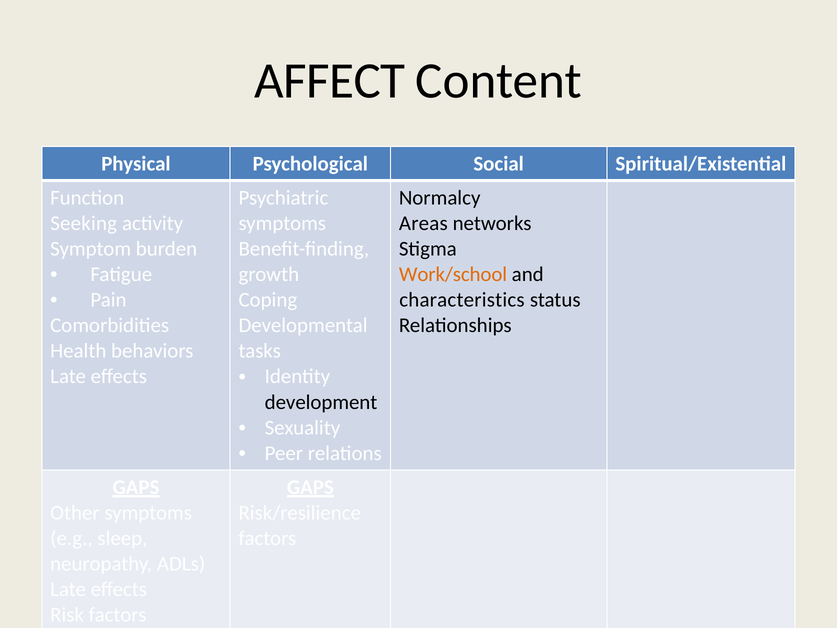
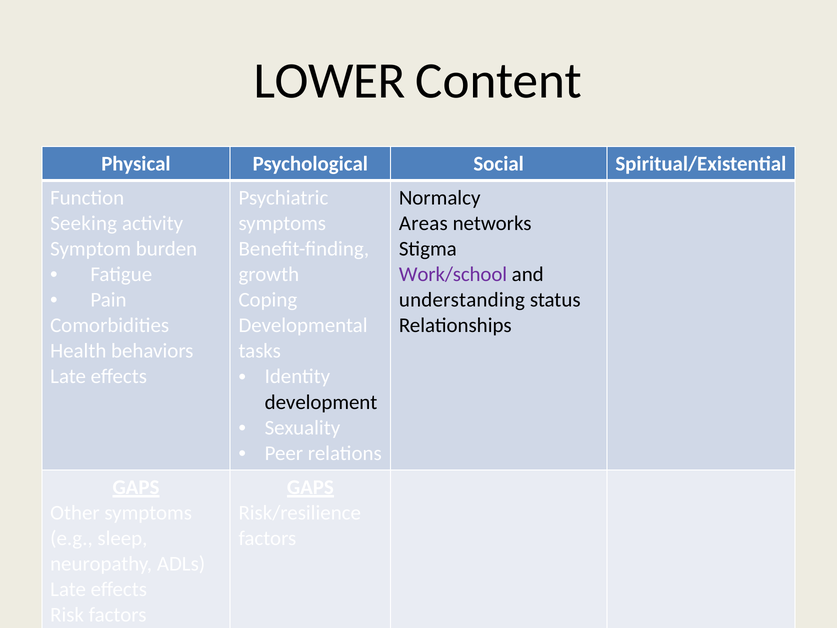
AFFECT: AFFECT -> LOWER (330, 81)
Work/school colour: orange -> purple (453, 274)
characteristics: characteristics -> understanding (462, 300)
